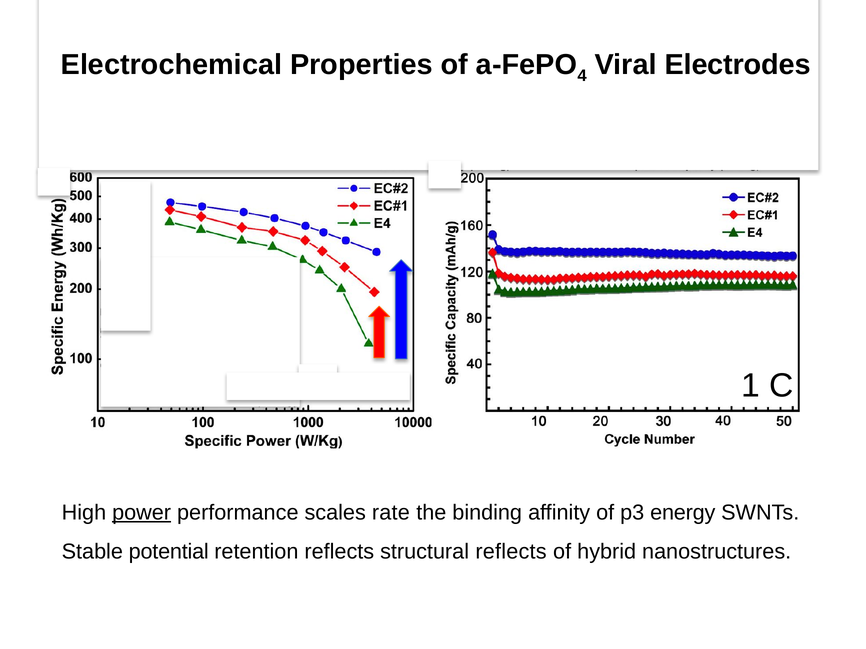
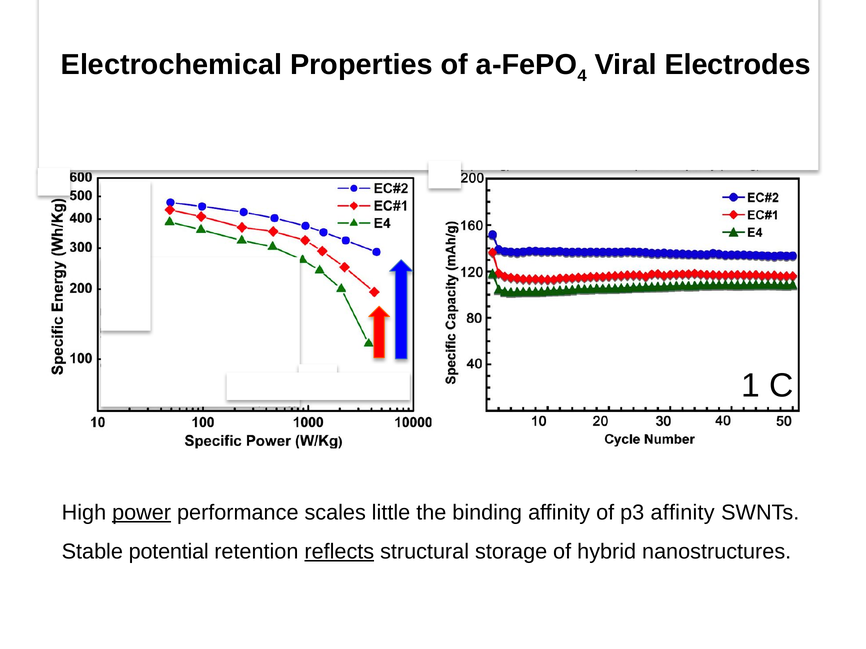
rate: rate -> little (391, 513)
p3 energy: energy -> affinity (683, 513)
reflects underline: none -> present (339, 552)
structural reflects: reflects -> storage (511, 552)
